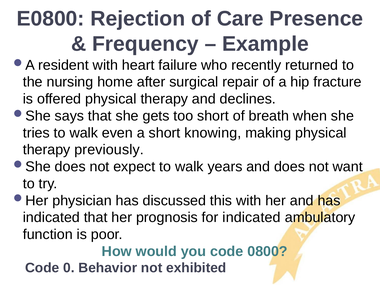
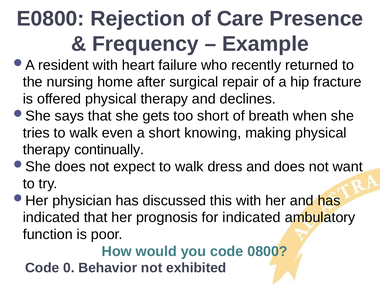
previously: previously -> continually (109, 150)
years: years -> dress (225, 167)
